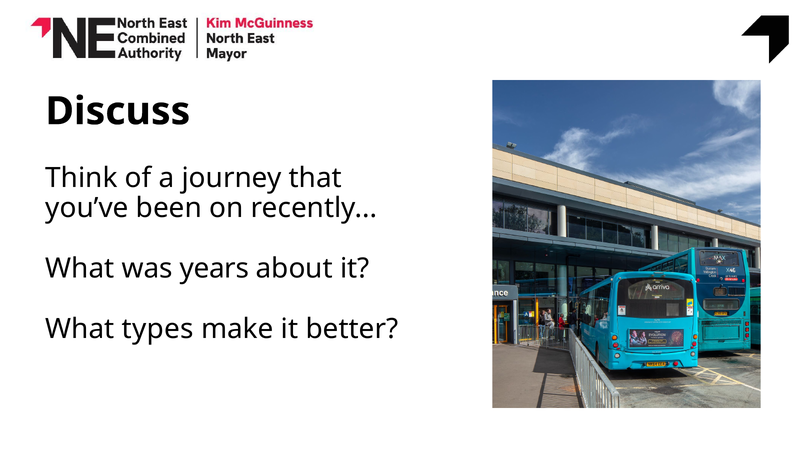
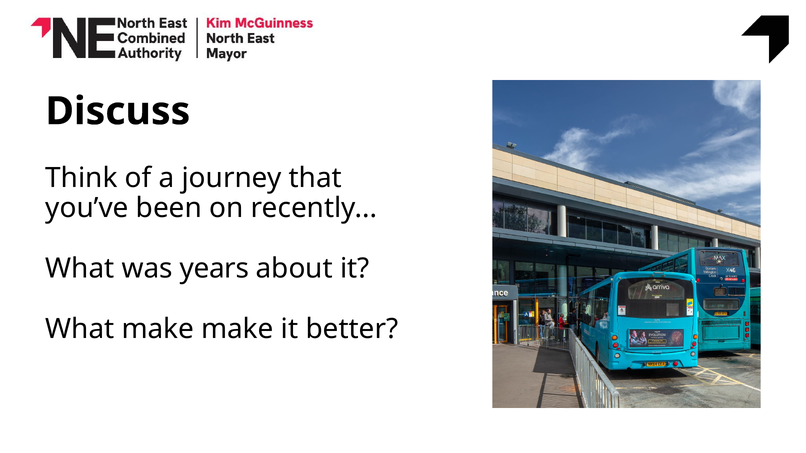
What types: types -> make (158, 329)
